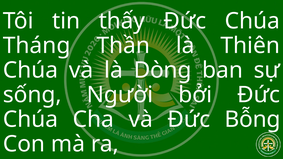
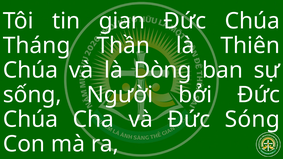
thấy: thấy -> gian (122, 21)
Bỗng: Bỗng -> Sóng (252, 119)
